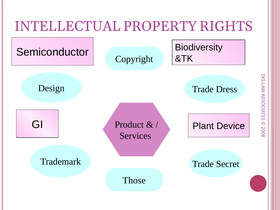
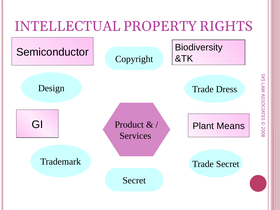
Device: Device -> Means (231, 126)
Those: Those -> Secret (134, 180)
